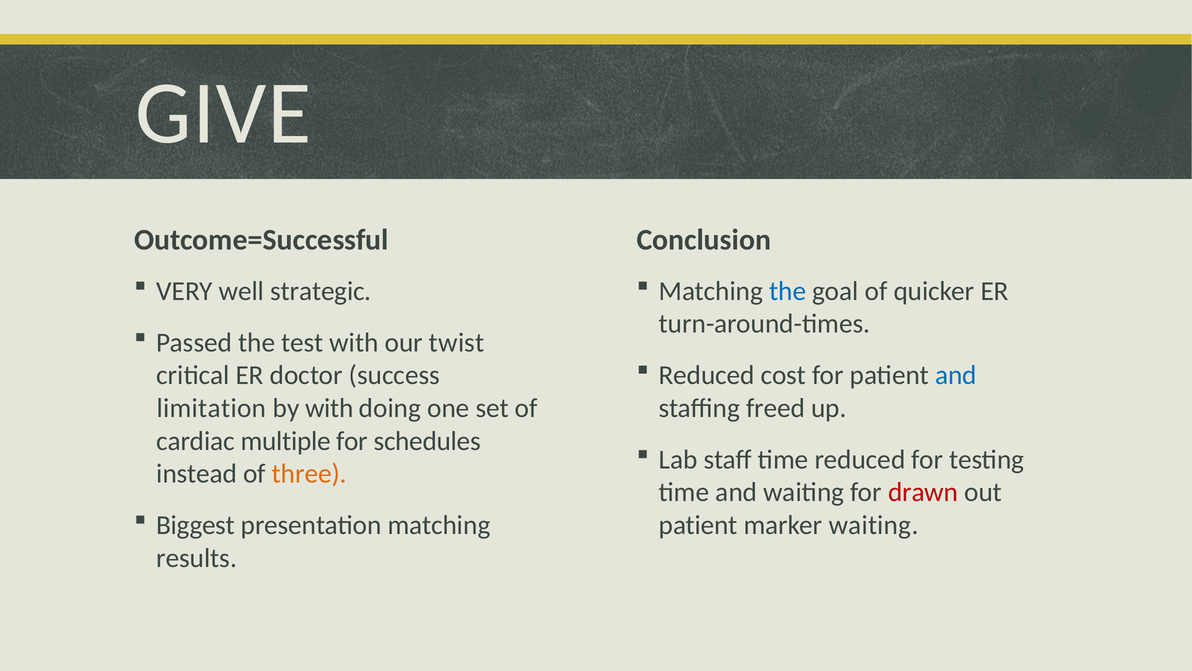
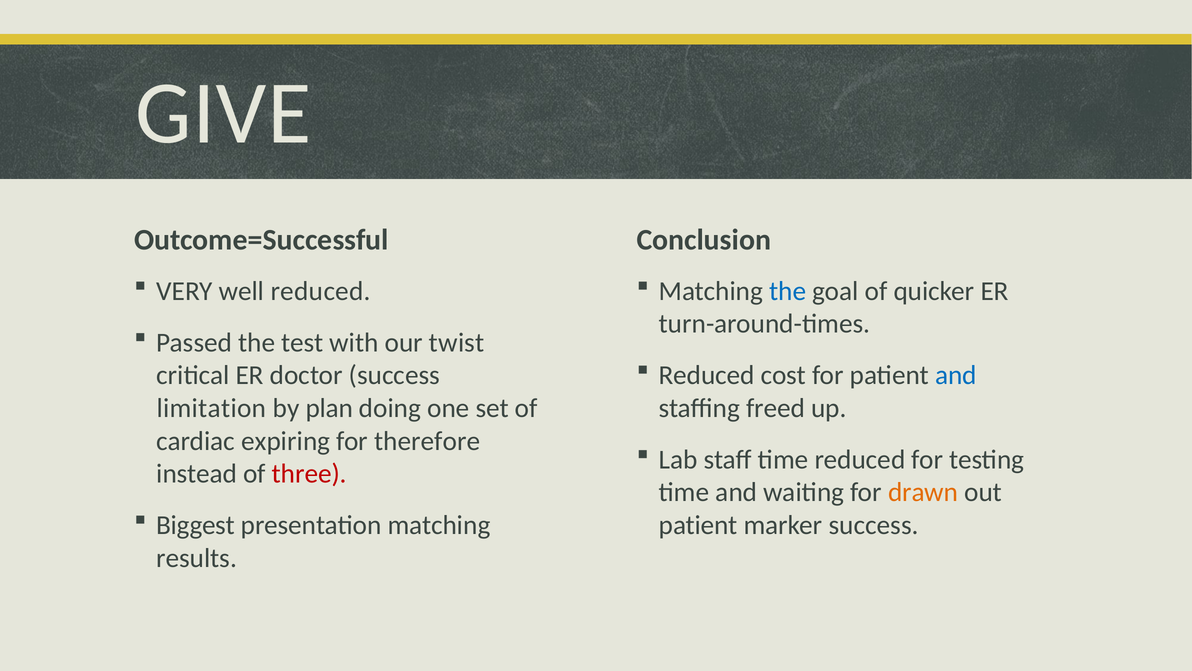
well strategic: strategic -> reduced (321, 291)
by with: with -> plan (329, 408)
multiple: multiple -> expiring (286, 441)
schedules: schedules -> therefore (427, 441)
three colour: orange -> red (309, 473)
drawn colour: red -> orange (923, 492)
marker waiting: waiting -> success (874, 525)
